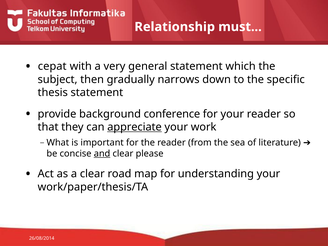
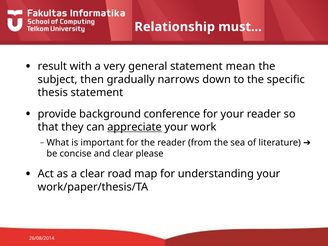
cepat: cepat -> result (52, 66)
which: which -> mean (241, 66)
and underline: present -> none (102, 154)
